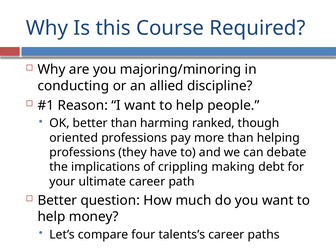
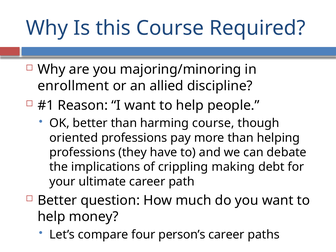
conducting: conducting -> enrollment (73, 86)
harming ranked: ranked -> course (213, 123)
talents’s: talents’s -> person’s (182, 235)
